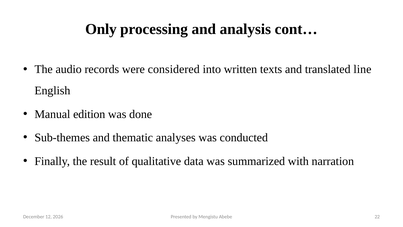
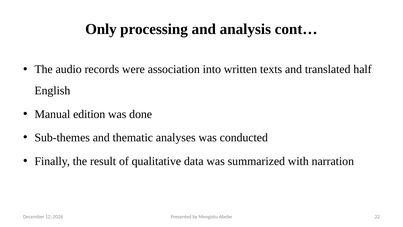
considered: considered -> association (174, 69)
line: line -> half (363, 69)
